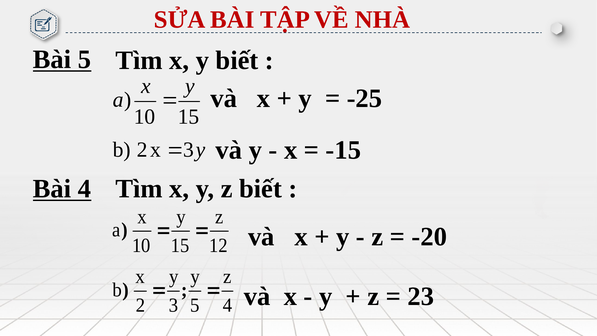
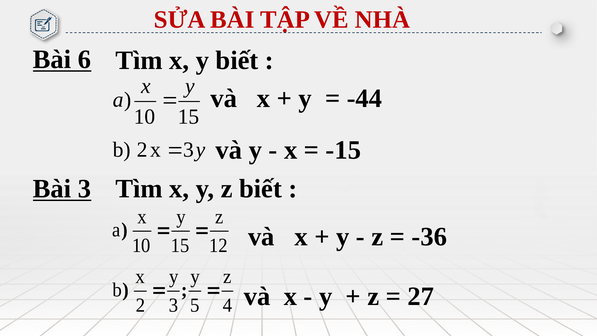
Bài 5: 5 -> 6 (84, 59)
-25: -25 -> -44 (364, 98)
Bài 4: 4 -> 3 (84, 189)
-20: -20 -> -36 (429, 237)
23: 23 -> 27 (421, 296)
